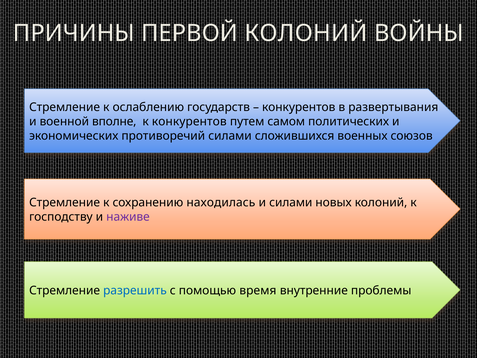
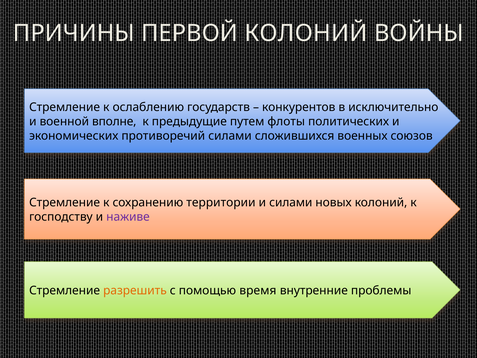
развертывания: развертывания -> исключительно (393, 107)
к конкурентов: конкурентов -> предыдущие (189, 121)
самом: самом -> флоты (286, 121)
находилась: находилась -> территории (221, 203)
разрешить colour: blue -> orange (135, 290)
